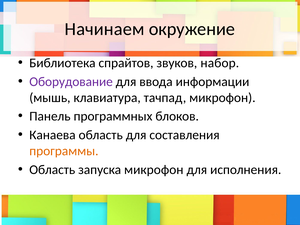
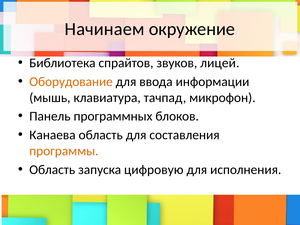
набор: набор -> лицей (220, 63)
Оборудование colour: purple -> orange (71, 82)
запуска микрофон: микрофон -> цифровую (154, 170)
